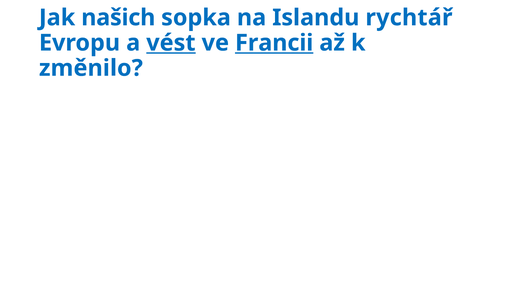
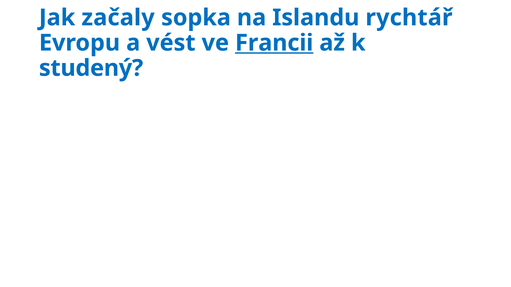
našich: našich -> začaly (118, 18)
vést underline: present -> none (171, 43)
změnilo: změnilo -> studený (91, 68)
